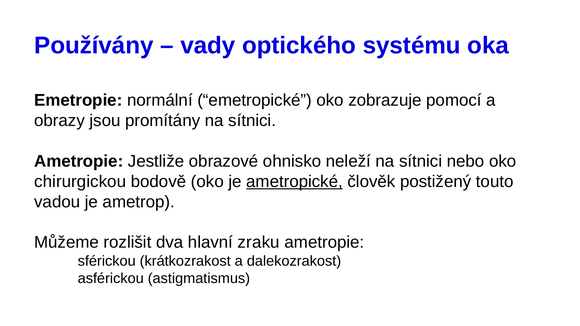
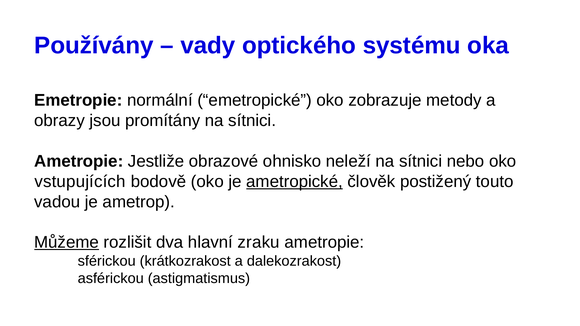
pomocí: pomocí -> metody (454, 100)
chirurgickou: chirurgickou -> vstupujících (80, 182)
Můžeme underline: none -> present (67, 243)
